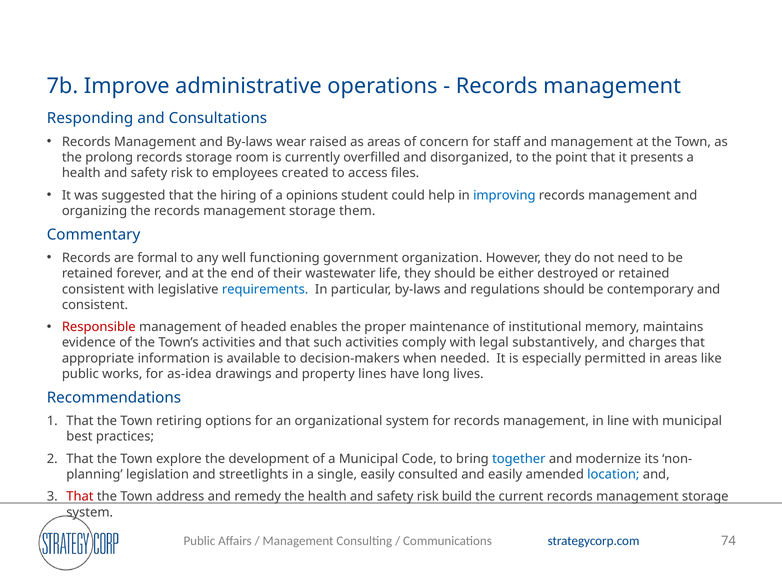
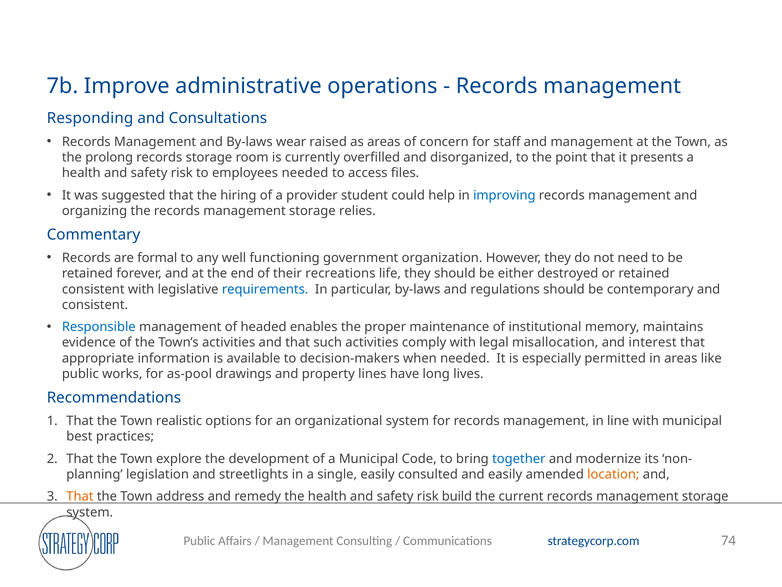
employees created: created -> needed (305, 173)
opinions: opinions -> provider (312, 195)
them: them -> relies (357, 211)
wastewater: wastewater -> recreations (340, 273)
Responsible colour: red -> blue (99, 327)
substantively: substantively -> misallocation (555, 342)
charges: charges -> interest (653, 342)
as-idea: as-idea -> as-pool (189, 374)
retiring: retiring -> realistic (179, 421)
location colour: blue -> orange (613, 474)
That colour: red -> orange (80, 496)
